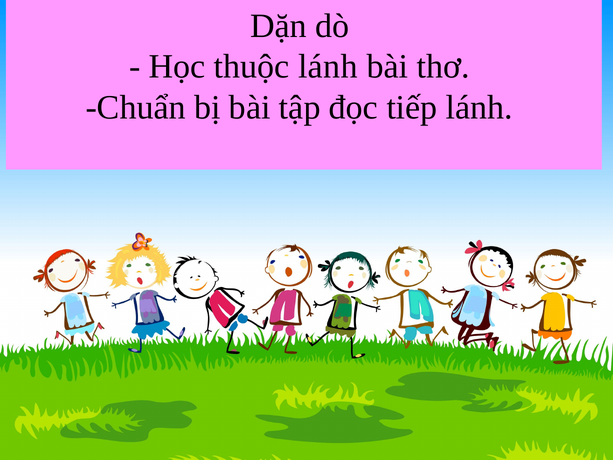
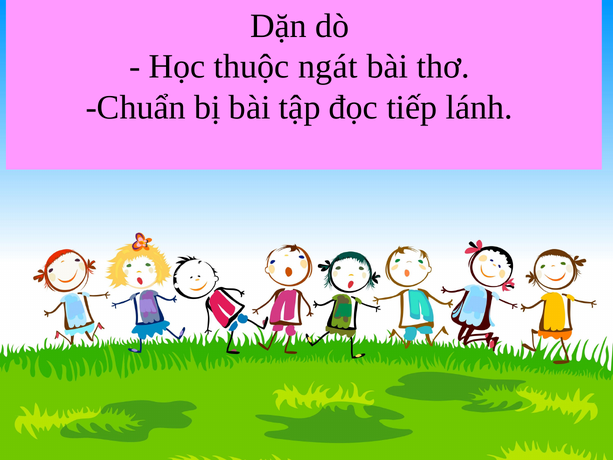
thuộc lánh: lánh -> ngát (328, 67)
